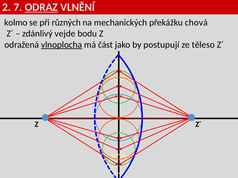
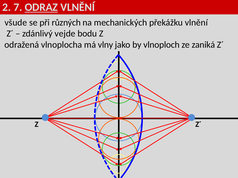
kolmo: kolmo -> všude (16, 23)
překážku chová: chová -> vlnění (196, 23)
vlnoplocha underline: present -> none (62, 45)
část: část -> vlny (105, 45)
postupují: postupují -> vlnoploch (162, 45)
těleso: těleso -> zaniká (203, 45)
